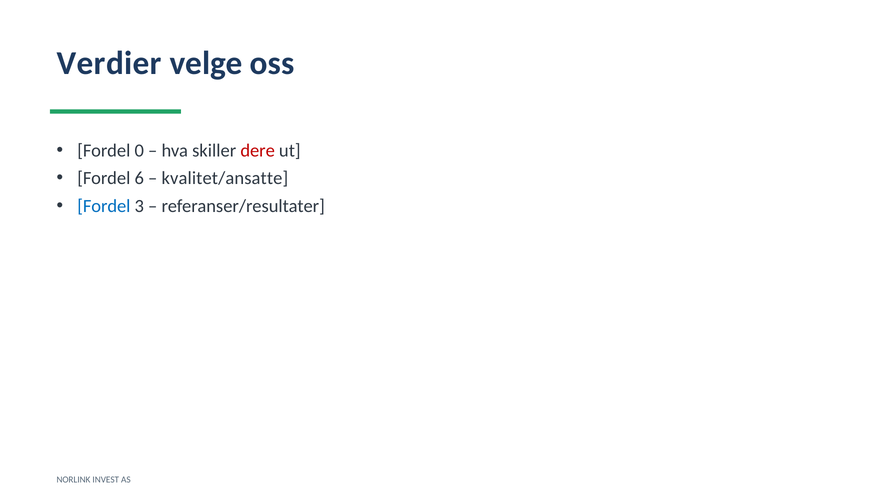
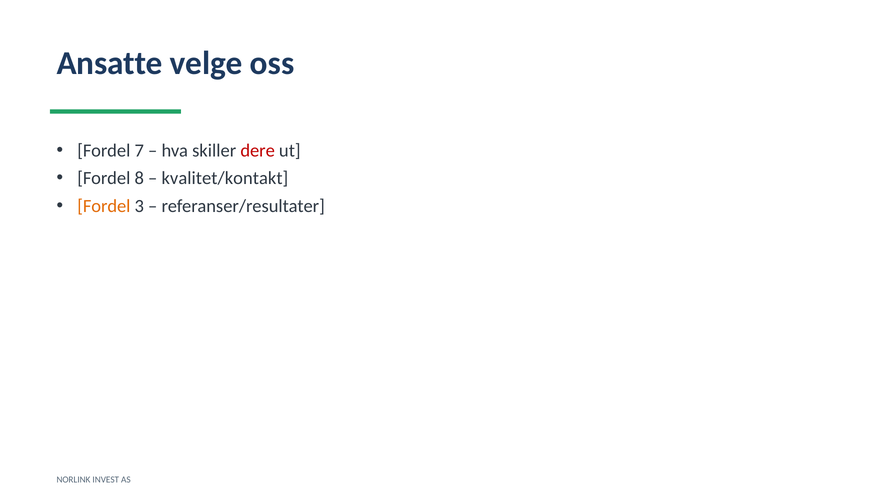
Verdier: Verdier -> Ansatte (110, 63)
0: 0 -> 7 (139, 150)
6: 6 -> 8 (139, 178)
kvalitet/ansatte: kvalitet/ansatte -> kvalitet/kontakt (225, 178)
Fordel colour: blue -> orange (104, 206)
